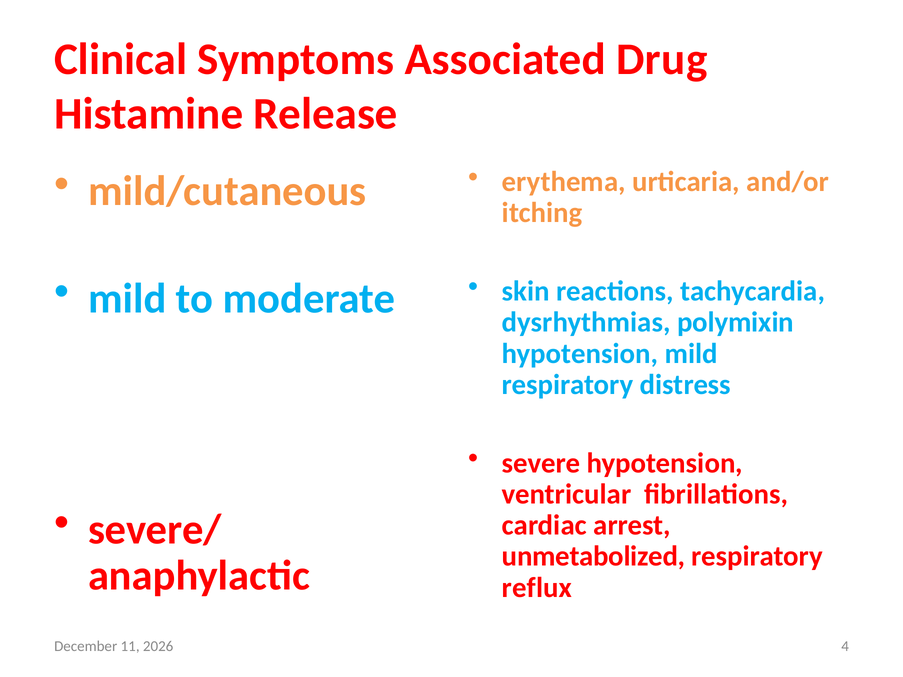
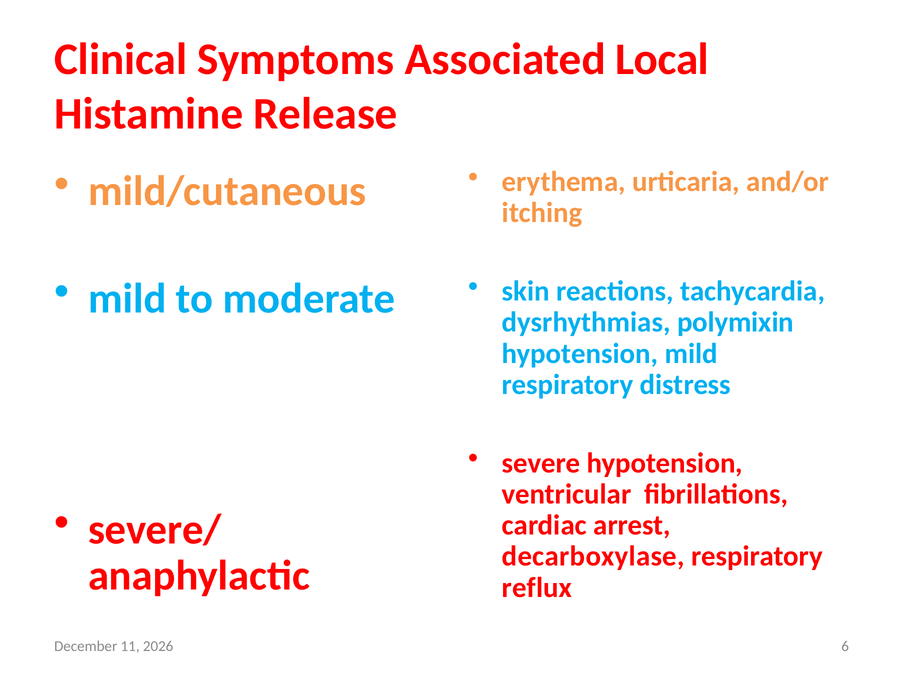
Drug: Drug -> Local (662, 60)
unmetabolized: unmetabolized -> decarboxylase (593, 557)
4: 4 -> 6 (845, 647)
